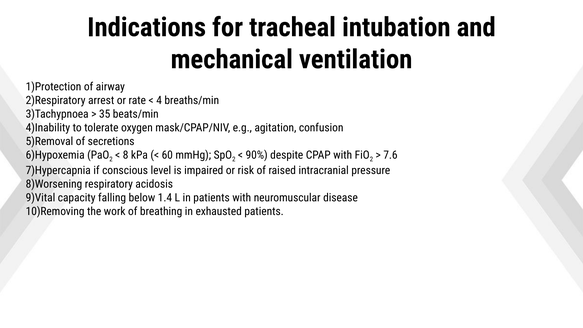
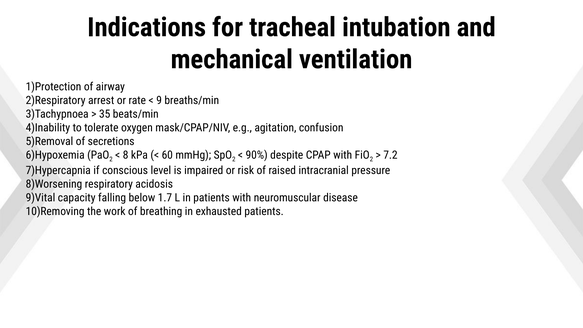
4: 4 -> 9 (159, 101)
7.6: 7.6 -> 7.2 (390, 155)
1.4: 1.4 -> 1.7 (165, 198)
